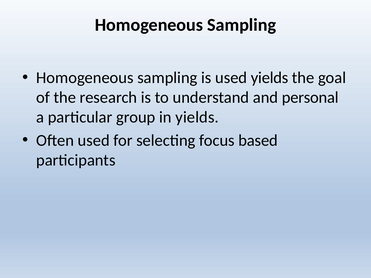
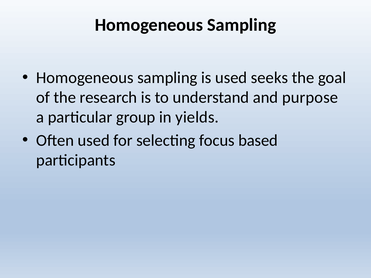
used yields: yields -> seeks (269, 78)
personal: personal -> purpose (310, 98)
